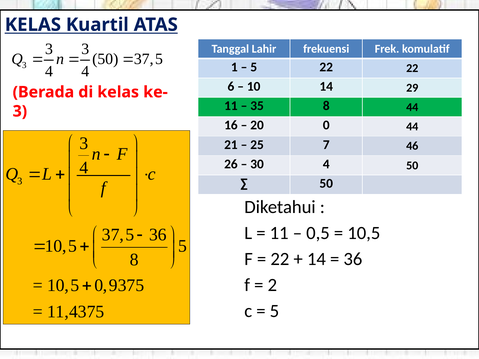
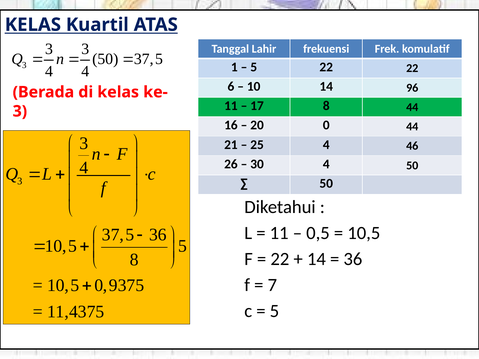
29: 29 -> 96 (412, 88)
35: 35 -> 17 (257, 106)
25 7: 7 -> 4 (326, 145)
2: 2 -> 7 (272, 285)
